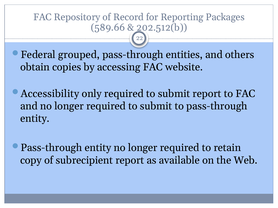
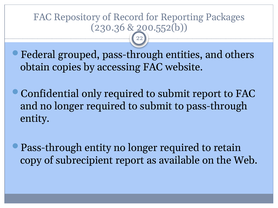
589.66: 589.66 -> 230.36 (108, 28)
202.512(b: 202.512(b -> 200.552(b (162, 28)
Accessibility: Accessibility -> Confidential (50, 94)
